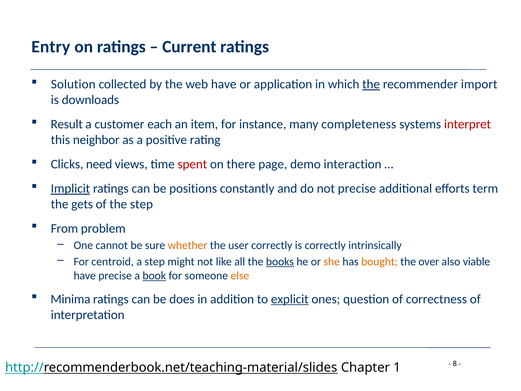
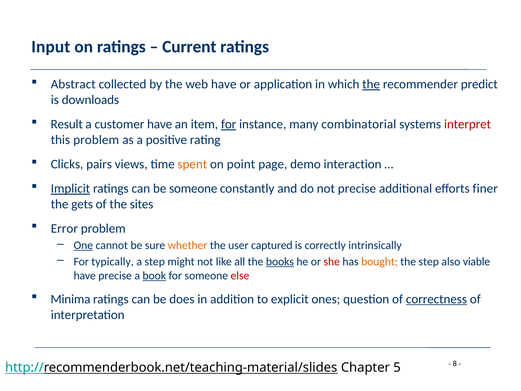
Entry: Entry -> Input (51, 47)
Solution: Solution -> Abstract (73, 84)
import: import -> predict (479, 84)
customer each: each -> have (160, 124)
for underline: none -> present (229, 124)
completeness: completeness -> combinatorial (359, 124)
this neighbor: neighbor -> problem (96, 140)
need: need -> pairs (99, 164)
spent colour: red -> orange (192, 164)
there: there -> point (241, 164)
be positions: positions -> someone (193, 188)
term: term -> finer (485, 188)
the step: step -> sites (142, 204)
From: From -> Error (64, 228)
One underline: none -> present (83, 245)
user correctly: correctly -> captured (272, 245)
centroid: centroid -> typically (113, 262)
she colour: orange -> red (332, 262)
the over: over -> step (429, 262)
else colour: orange -> red (240, 275)
explicit underline: present -> none (290, 299)
correctness underline: none -> present (436, 299)
1: 1 -> 5 (397, 367)
